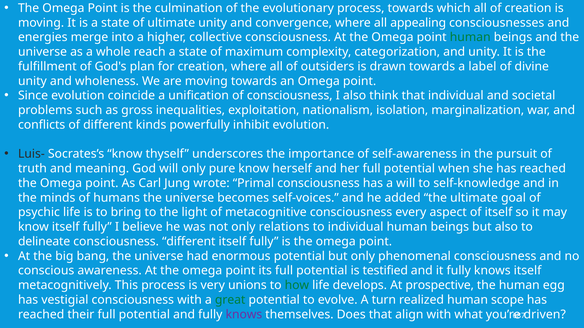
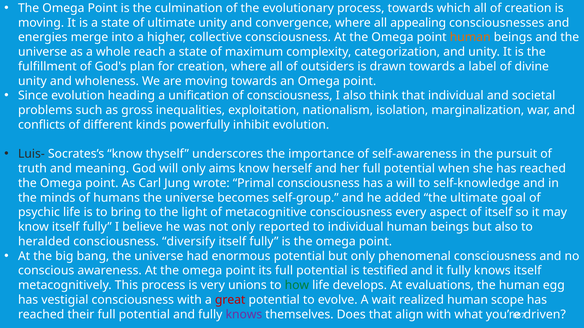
human colour: green -> orange (470, 37)
coincide: coincide -> heading (131, 96)
pure: pure -> aims (222, 169)
self-voices: self-voices -> self-group (305, 198)
relations: relations -> reported (284, 227)
delineate: delineate -> heralded (44, 242)
consciousness different: different -> diversify (189, 242)
prospective: prospective -> evaluations (440, 286)
great colour: green -> red (230, 300)
turn: turn -> wait (384, 300)
